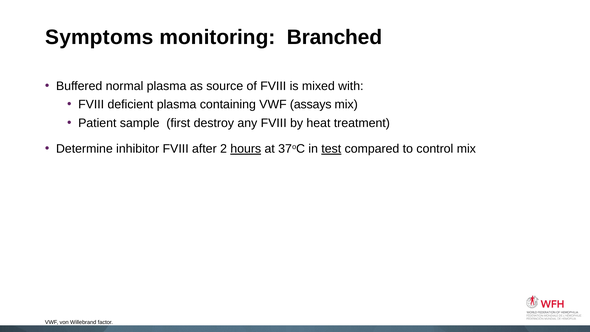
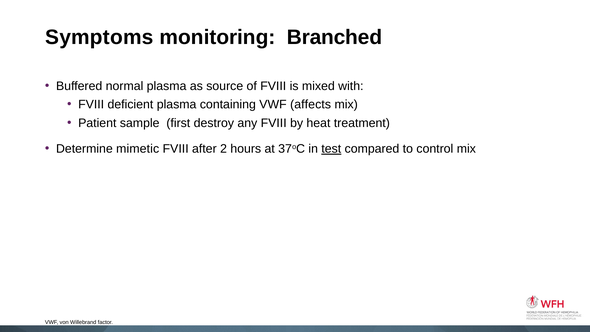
assays: assays -> affects (311, 105)
inhibitor: inhibitor -> mimetic (138, 149)
hours underline: present -> none (246, 149)
